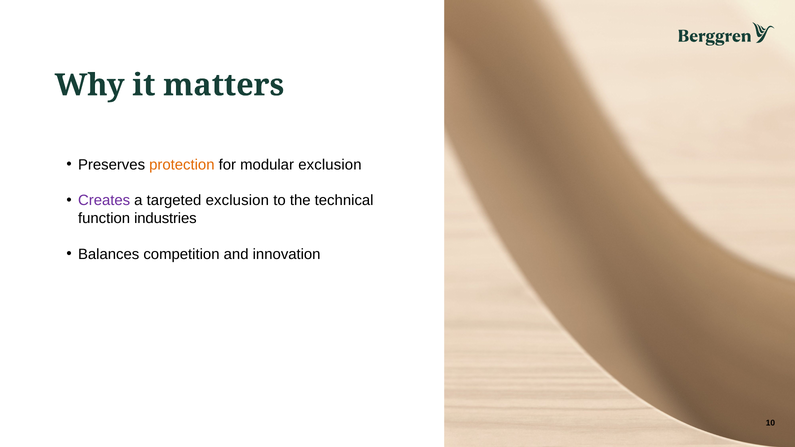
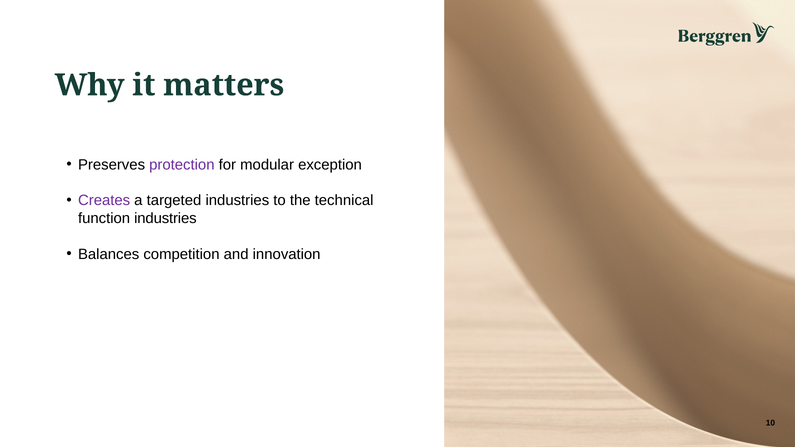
protection colour: orange -> purple (182, 165)
modular exclusion: exclusion -> exception (330, 165)
targeted exclusion: exclusion -> industries (237, 201)
